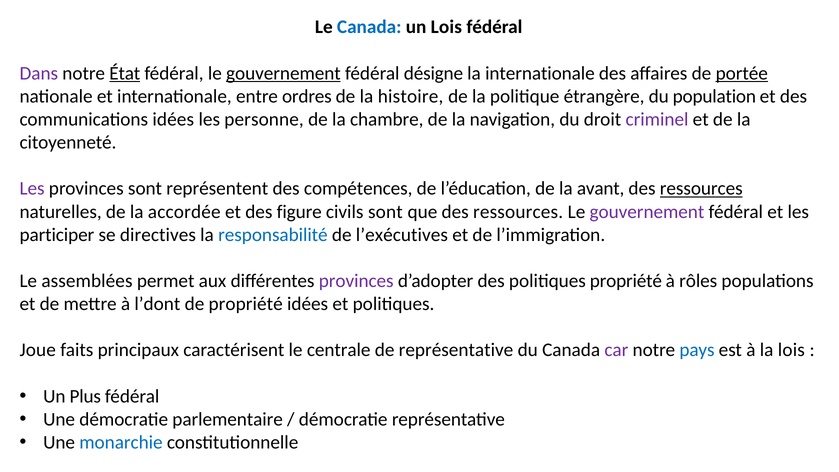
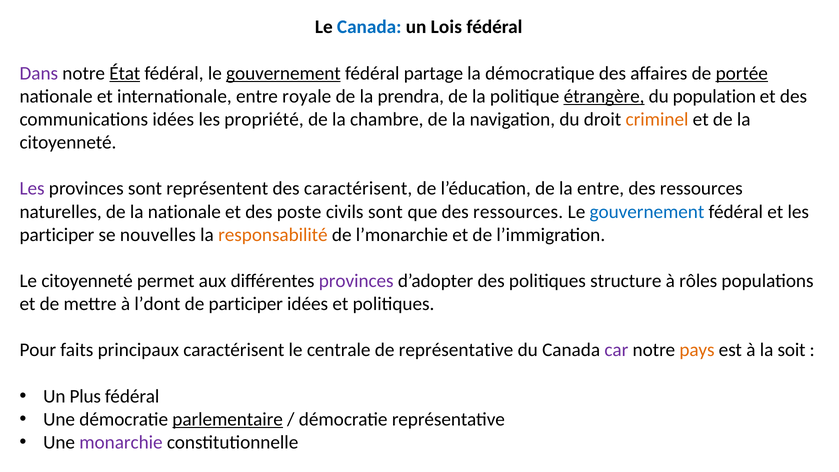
désigne: désigne -> partage (433, 73)
la internationale: internationale -> démocratique (540, 73)
ordres: ordres -> royale (307, 96)
histoire: histoire -> prendra (411, 96)
étrangère underline: none -> present (604, 96)
personne: personne -> propriété (264, 119)
criminel colour: purple -> orange (657, 119)
des compétences: compétences -> caractérisent (358, 189)
la avant: avant -> entre (601, 189)
ressources underline: present -> none (701, 189)
la accordée: accordée -> nationale (184, 212)
figure: figure -> poste (299, 212)
gouvernement colour: purple -> blue (647, 212)
directives: directives -> nouvelles (158, 235)
responsabilité colour: blue -> orange (273, 235)
l’exécutives: l’exécutives -> l’monarchie (402, 235)
Le assemblées: assemblées -> citoyenneté (87, 281)
politiques propriété: propriété -> structure (626, 281)
de propriété: propriété -> participer (246, 304)
Joue: Joue -> Pour (38, 350)
pays colour: blue -> orange (697, 350)
la lois: lois -> soit (792, 350)
parlementaire underline: none -> present (228, 419)
monarchie colour: blue -> purple (121, 442)
